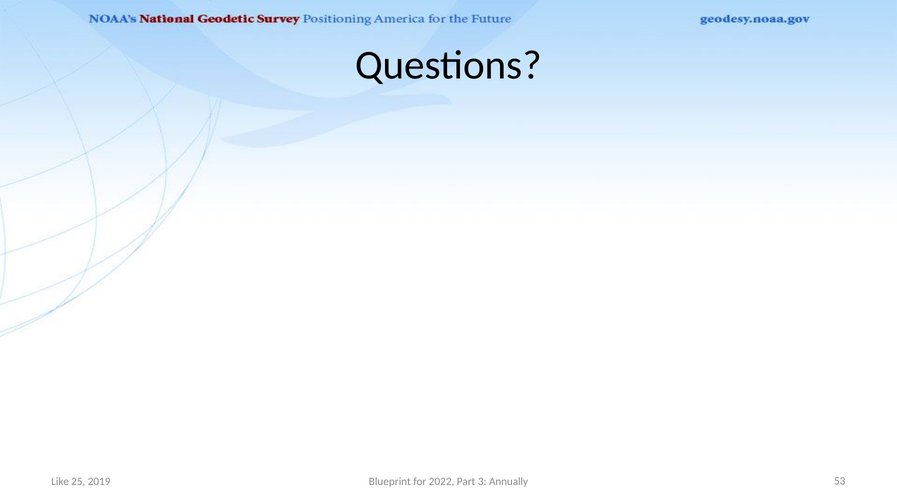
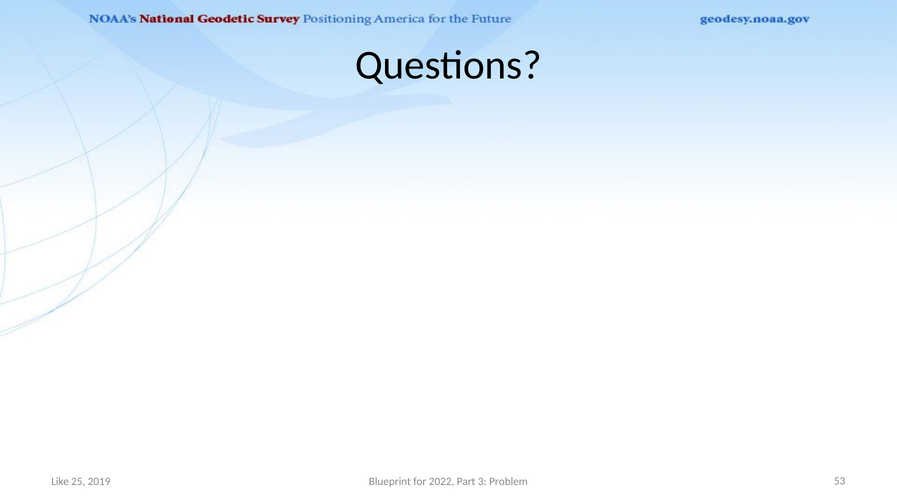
Annually: Annually -> Problem (508, 482)
